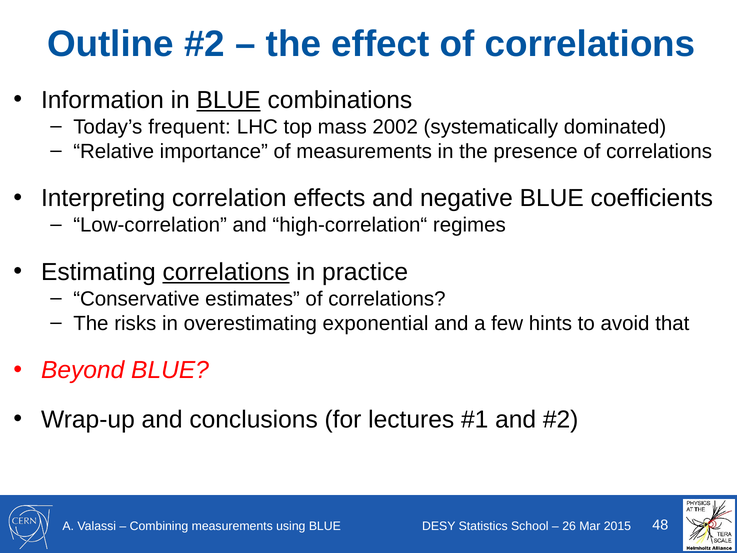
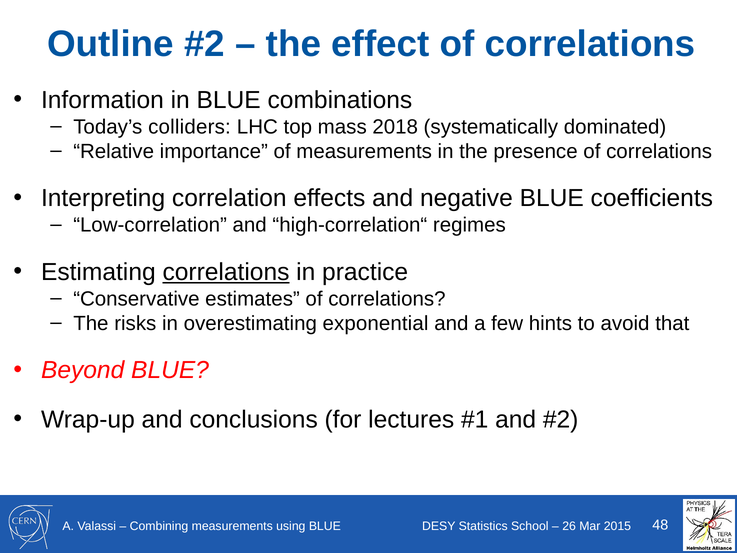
BLUE underline: present -> none (229, 100)
frequent: frequent -> colliders (189, 127)
2002: 2002 -> 2018 (395, 127)
